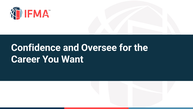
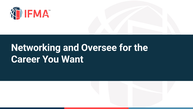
Confidence: Confidence -> Networking (36, 48)
